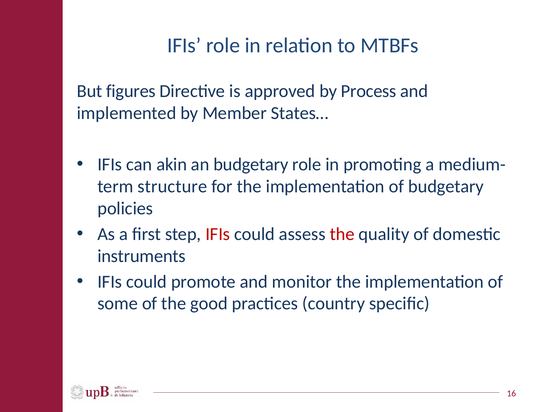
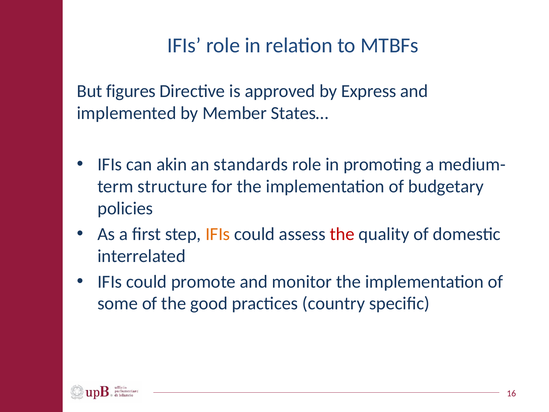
Process: Process -> Express (369, 91)
an budgetary: budgetary -> standards (251, 164)
IFIs colour: red -> orange (218, 234)
instruments: instruments -> interrelated (142, 256)
